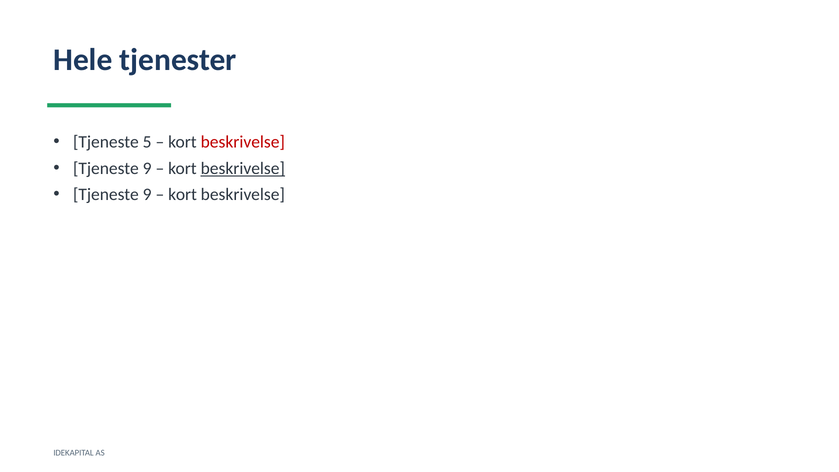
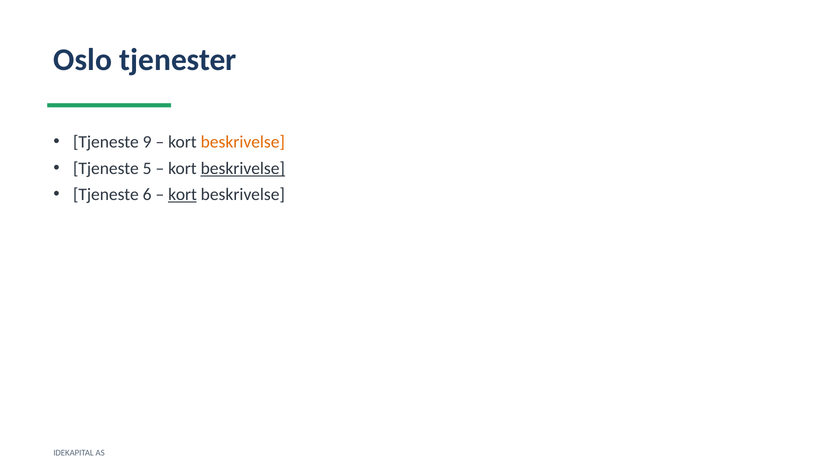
Hele: Hele -> Oslo (83, 60)
5: 5 -> 9 (147, 142)
beskrivelse colour: red -> orange (243, 142)
9: 9 -> 5 (147, 168)
9: 9 -> 6 (147, 195)
kort underline: none -> present (183, 195)
